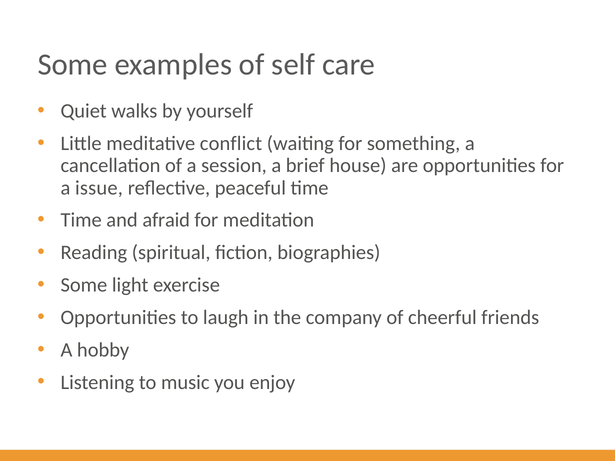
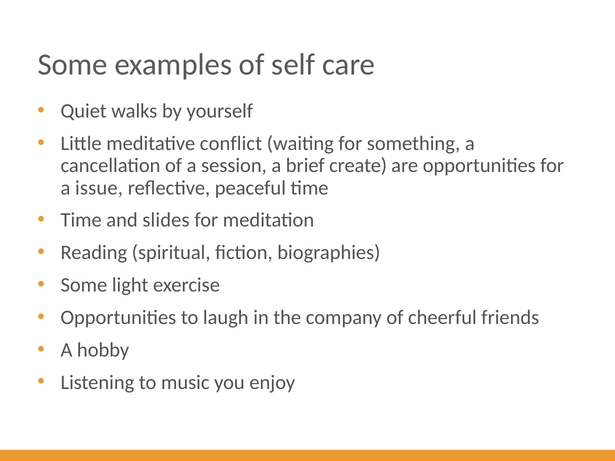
house: house -> create (358, 166)
afraid: afraid -> slides (166, 220)
